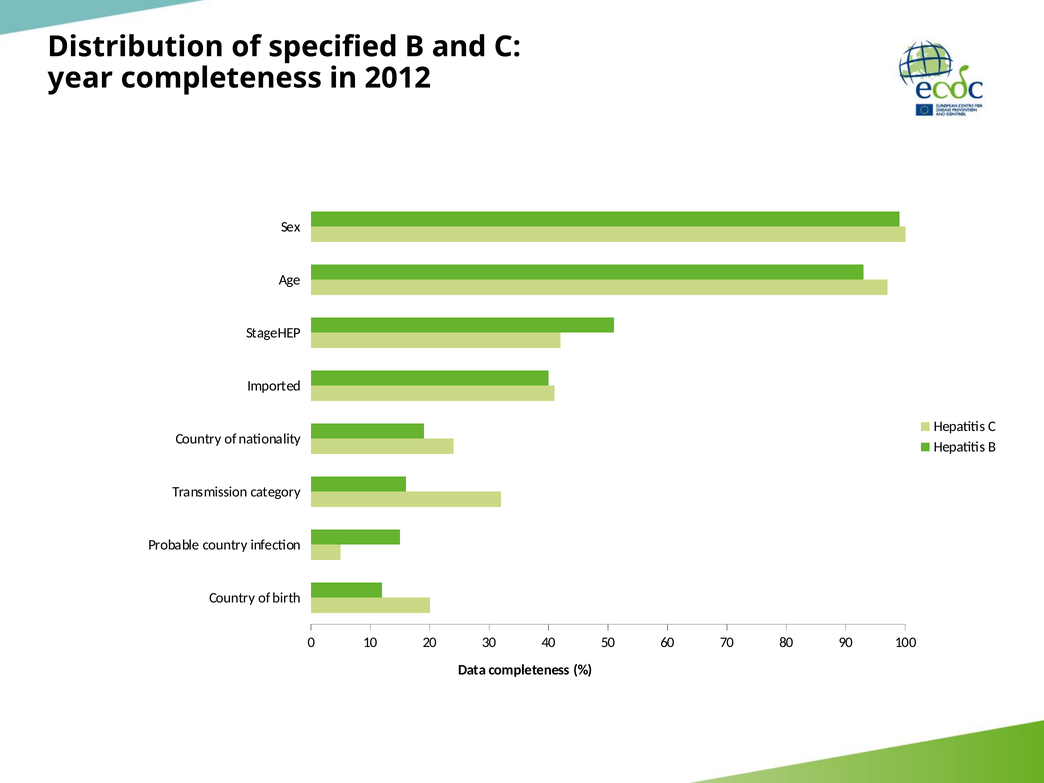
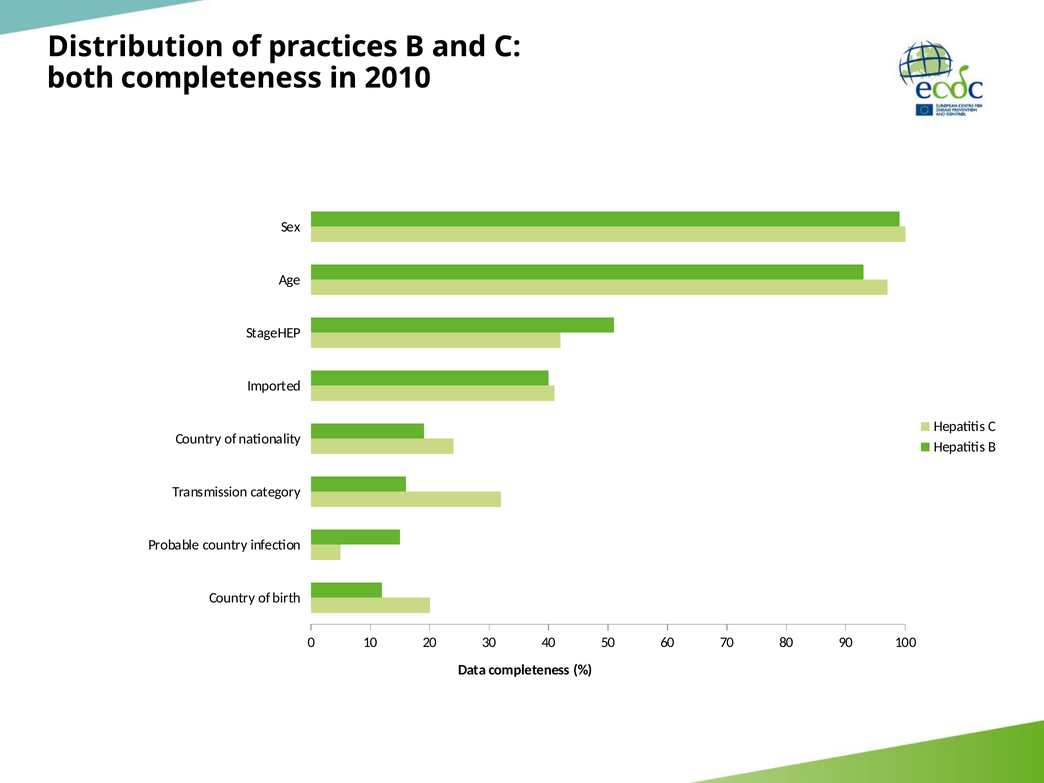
specified: specified -> practices (333, 47)
year: year -> both (80, 78)
2012: 2012 -> 2010 (398, 78)
